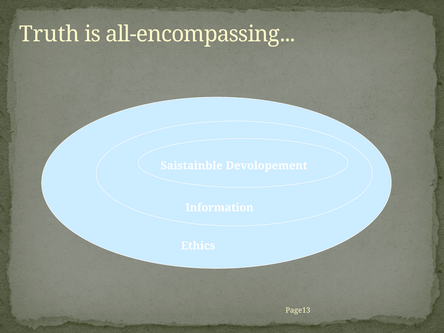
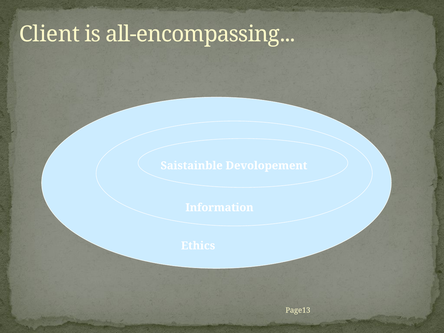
Truth: Truth -> Client (50, 34)
